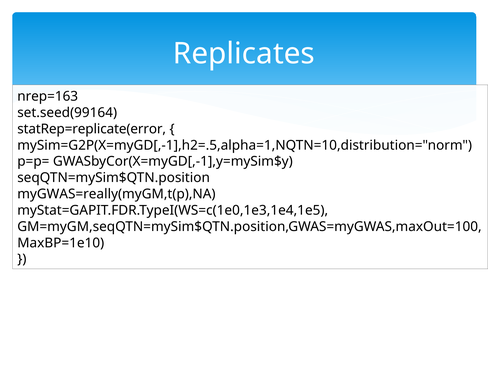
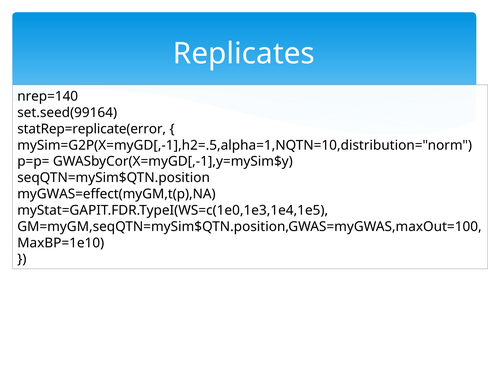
nrep=163: nrep=163 -> nrep=140 (48, 96)
myGWAS=really(myGM,t(p),NA: myGWAS=really(myGM,t(p),NA -> myGWAS=effect(myGM,t(p),NA (116, 194)
